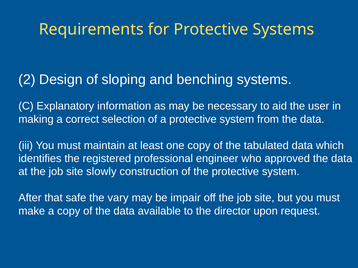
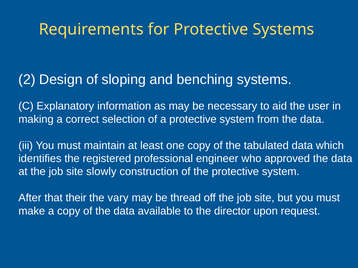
safe: safe -> their (76, 198)
impair: impair -> thread (186, 198)
